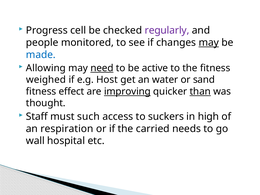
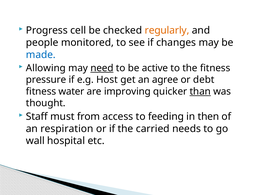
regularly colour: purple -> orange (167, 30)
may underline: present -> none (209, 43)
weighed: weighed -> pressure (46, 80)
water: water -> agree (165, 80)
sand: sand -> debt (204, 80)
effect: effect -> water (71, 91)
improving underline: present -> none (127, 91)
such: such -> from (89, 117)
suckers: suckers -> feeding (166, 117)
high: high -> then (208, 117)
